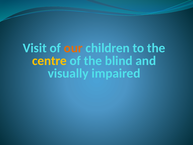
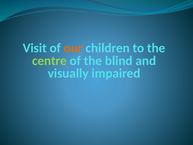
centre colour: yellow -> light green (49, 61)
